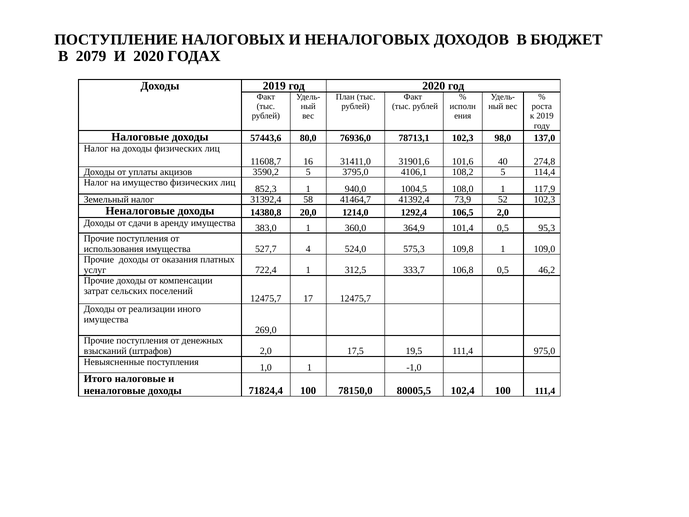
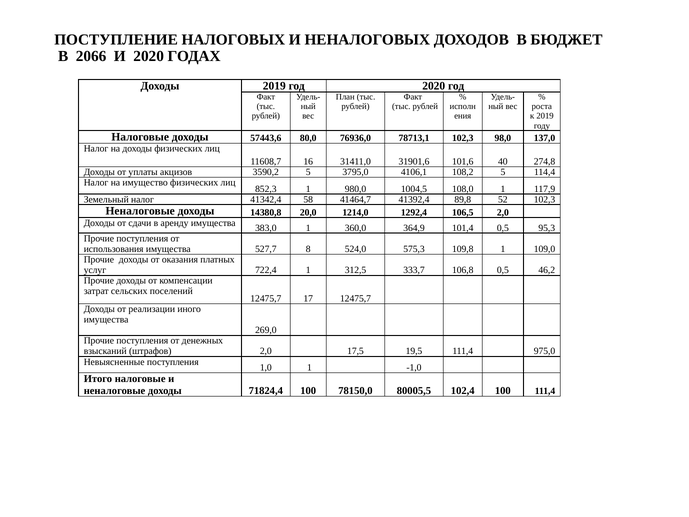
2079: 2079 -> 2066 (91, 56)
940,0: 940,0 -> 980,0 (356, 189)
31392,4: 31392,4 -> 41342,4 (266, 199)
73,9: 73,9 -> 89,8 (463, 199)
4: 4 -> 8 (308, 249)
